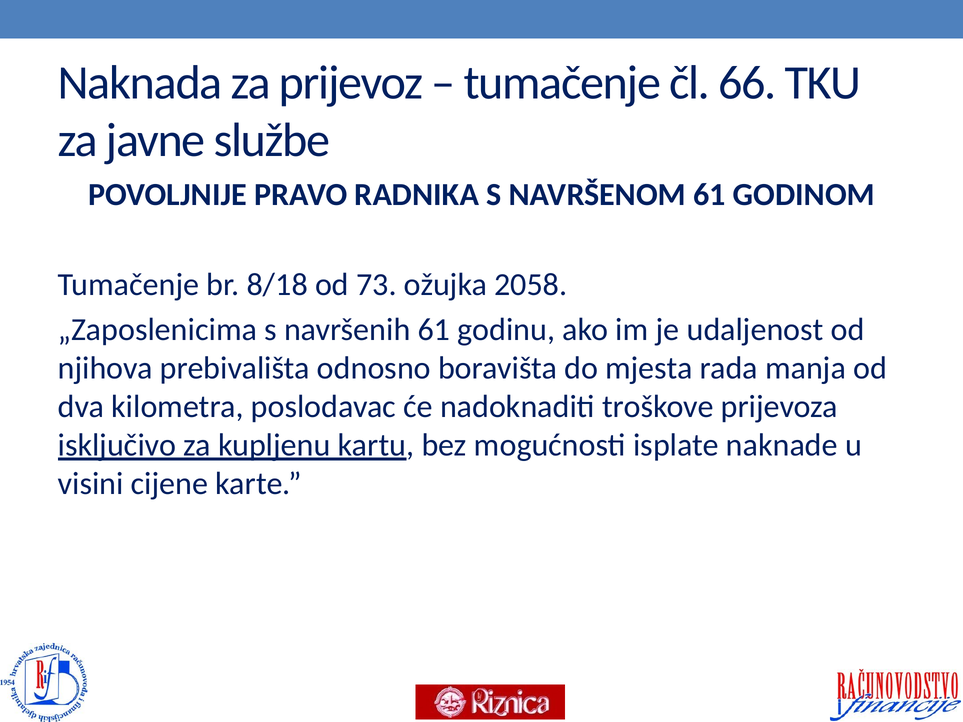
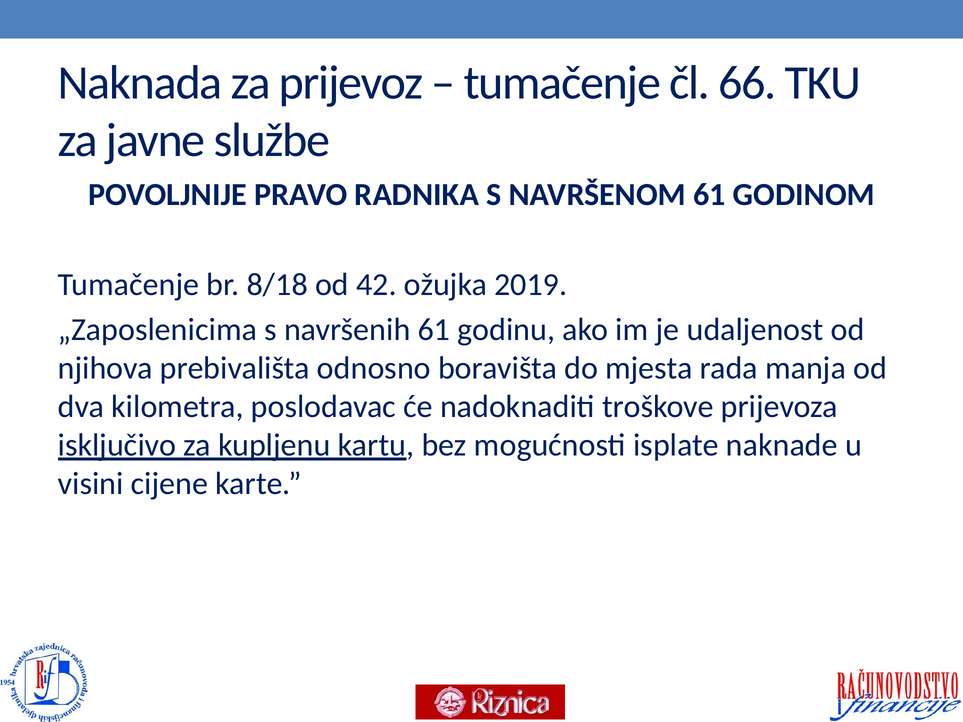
73: 73 -> 42 (376, 285)
2058: 2058 -> 2019 (531, 285)
